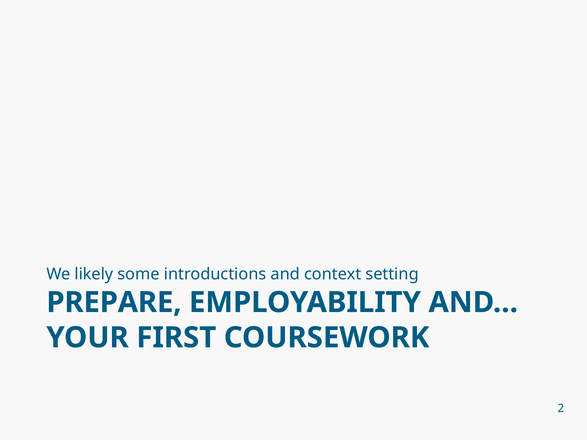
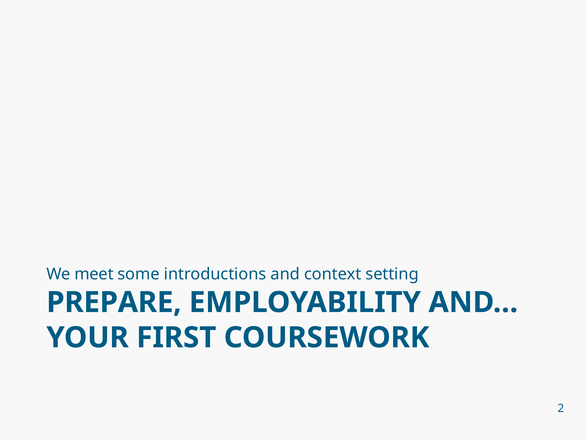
likely: likely -> meet (94, 274)
